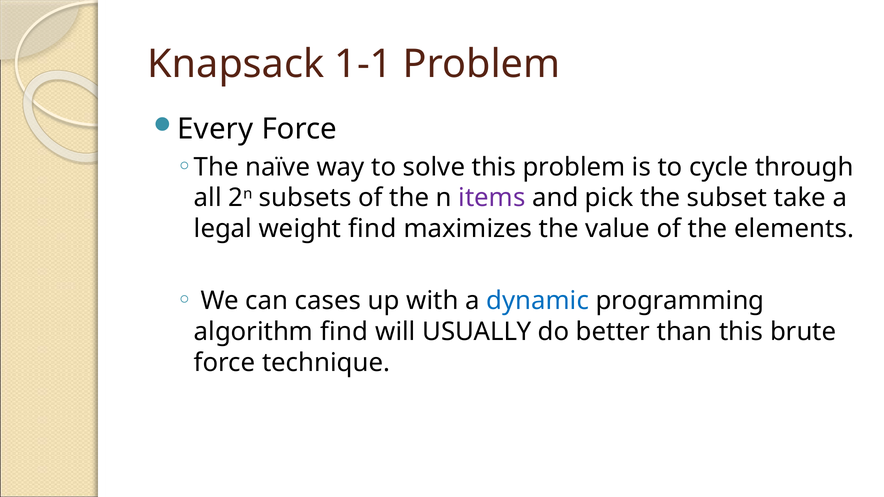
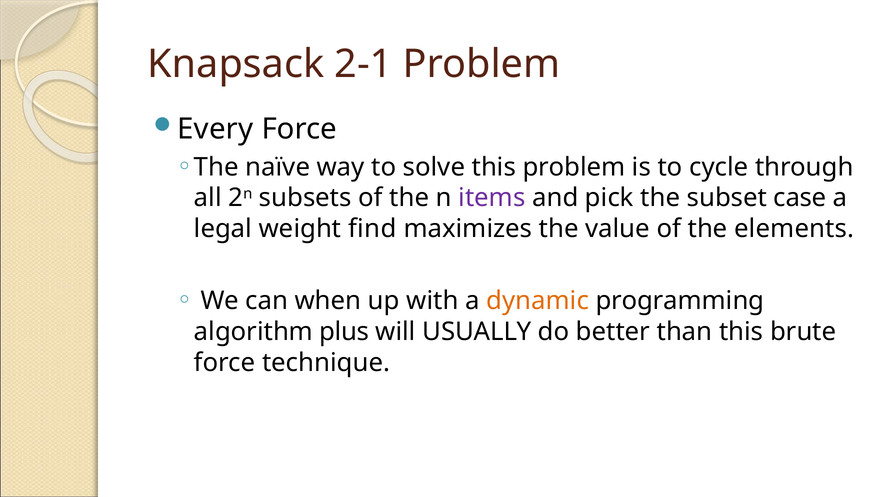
1-1: 1-1 -> 2-1 (364, 64)
take: take -> case (800, 198)
cases: cases -> when (328, 301)
dynamic colour: blue -> orange (538, 301)
algorithm find: find -> plus (344, 332)
